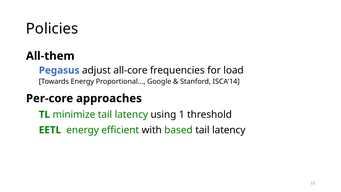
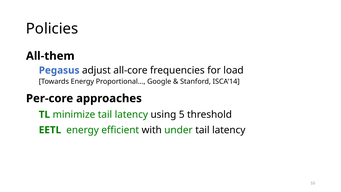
1: 1 -> 5 (182, 114)
based: based -> under (178, 130)
